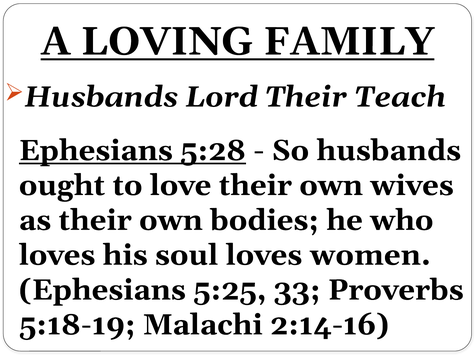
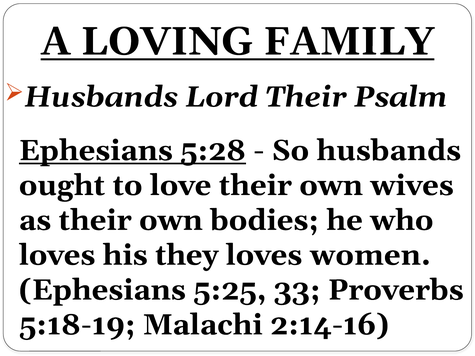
Teach: Teach -> Psalm (401, 97)
soul: soul -> they (187, 255)
